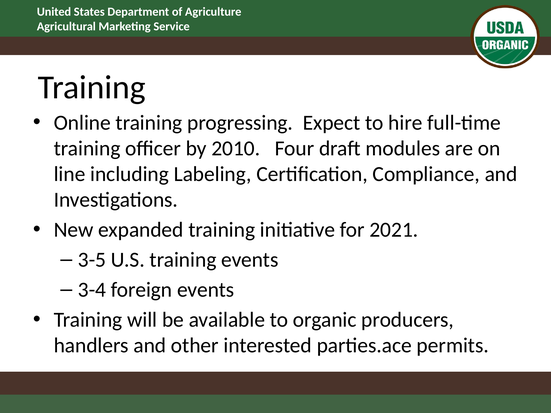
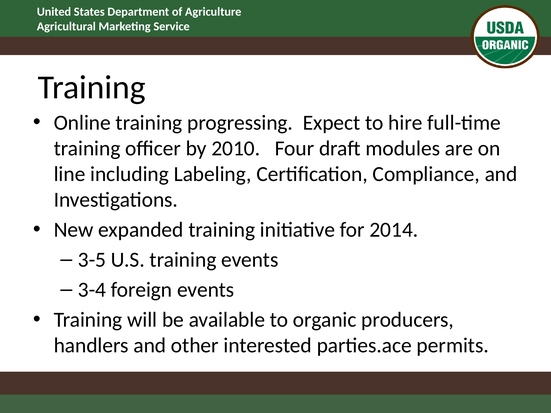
2021: 2021 -> 2014 (394, 230)
